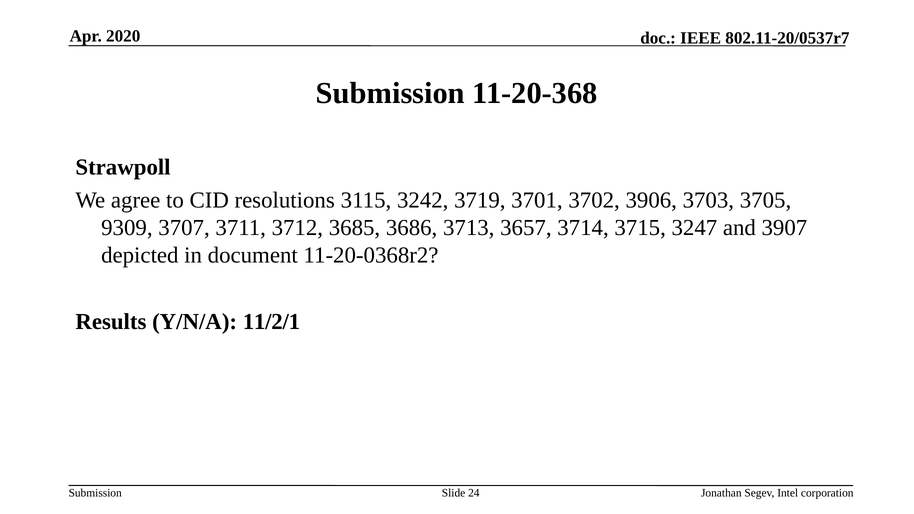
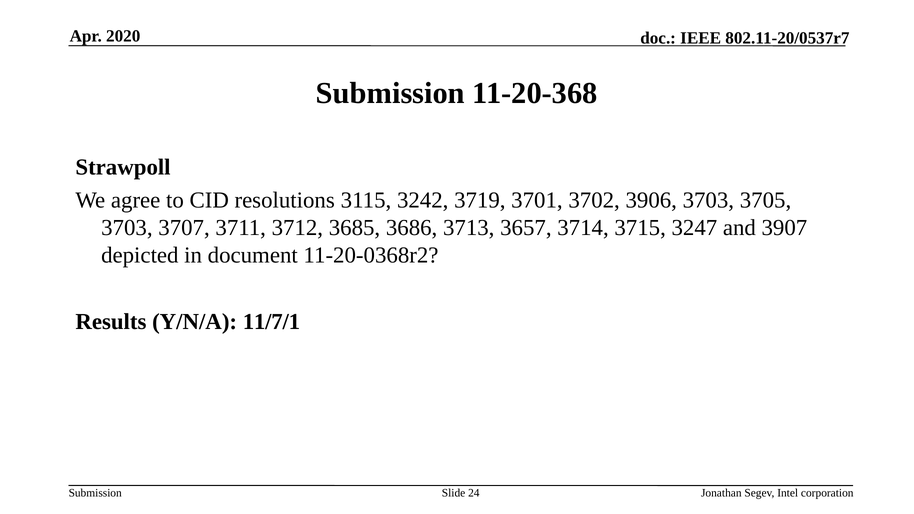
9309: 9309 -> 3703 (127, 228)
11/2/1: 11/2/1 -> 11/7/1 (271, 322)
